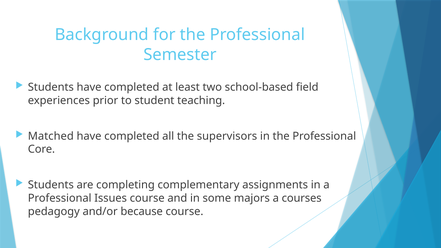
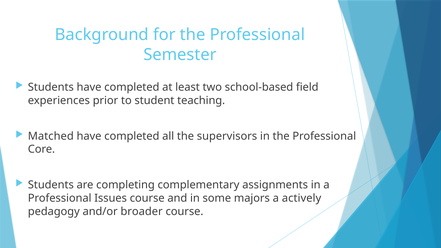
courses: courses -> actively (302, 198)
because: because -> broader (142, 211)
